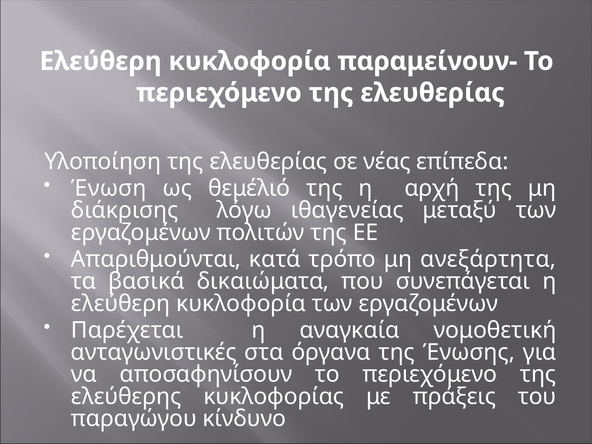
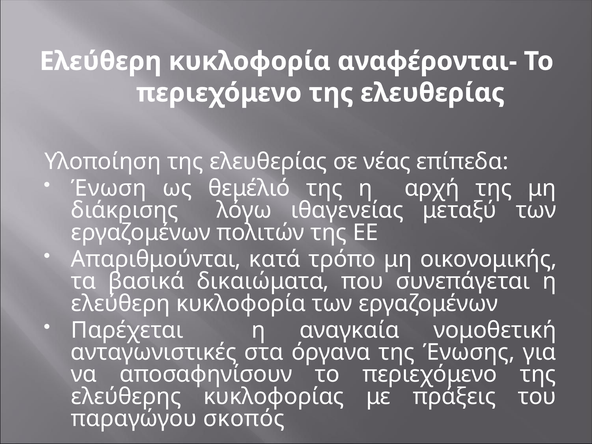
παραμείνουν-: παραμείνουν- -> αναφέρονται- (427, 61)
ανεξάρτητα: ανεξάρτητα -> οικονομικής (488, 259)
κίνδυνο: κίνδυνο -> σκοπός (244, 419)
